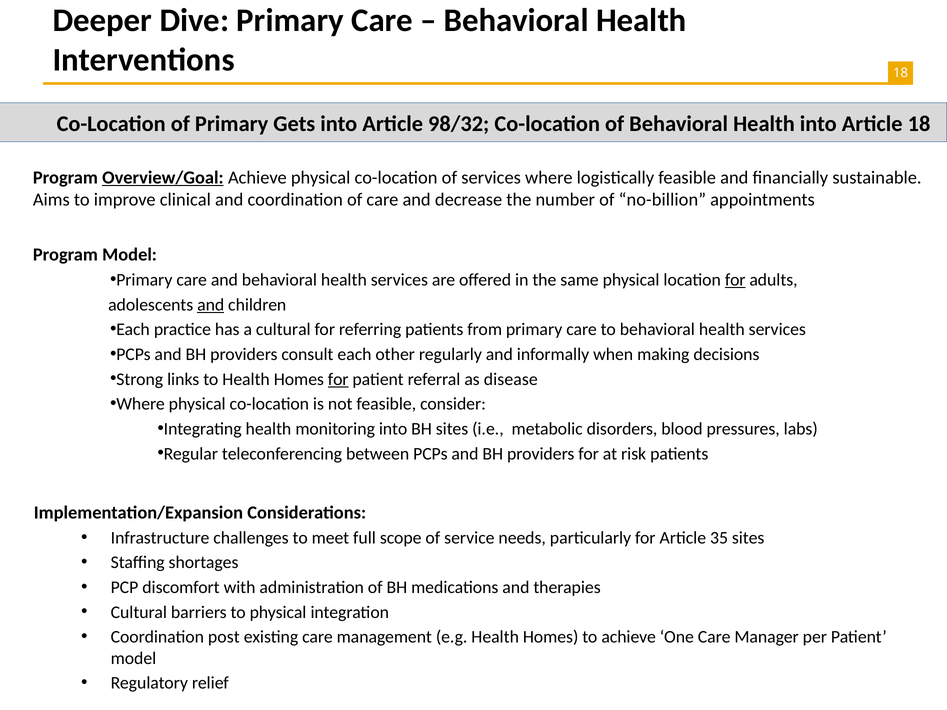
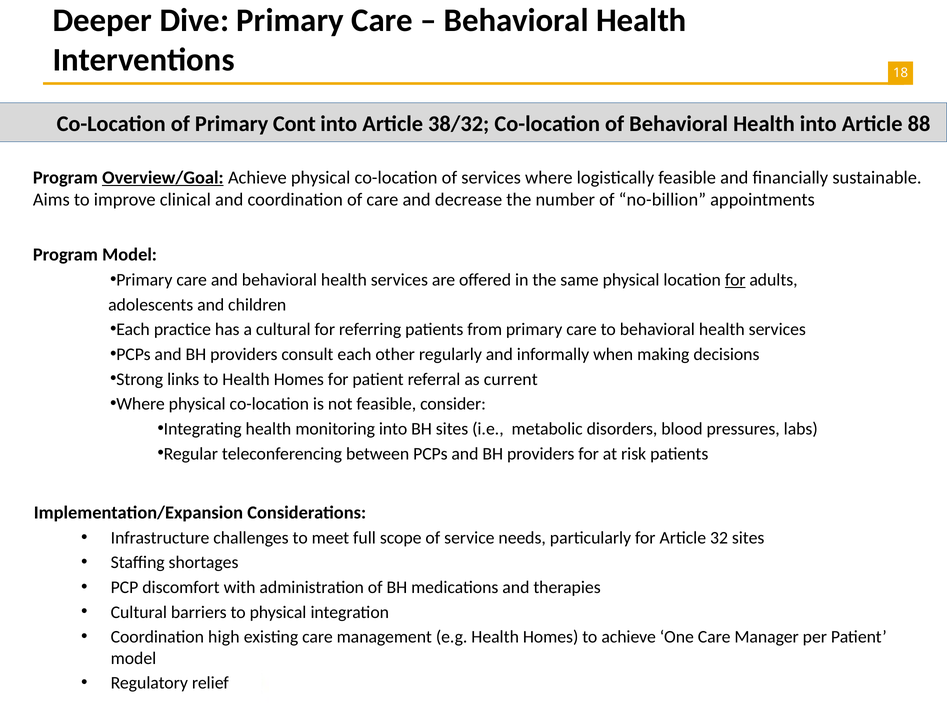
Gets: Gets -> Cont (294, 124)
98/32: 98/32 -> 38/32 (459, 124)
Article 18: 18 -> 88 (919, 124)
and underline: present -> none (211, 305)
for underline: present -> none (338, 379)
disease: disease -> current (511, 379)
35: 35 -> 32 (719, 538)
post: post -> high (224, 637)
